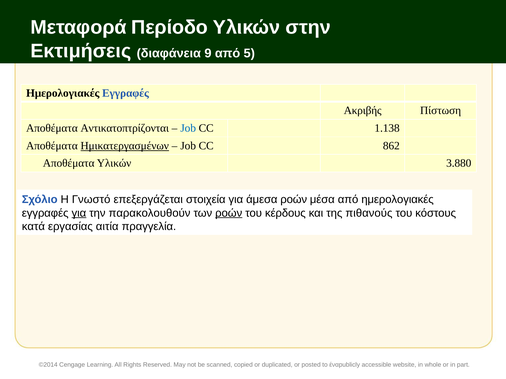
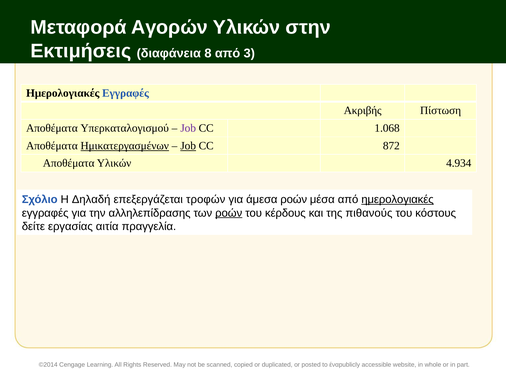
Περίοδο: Περίοδο -> Αγορών (170, 27)
9: 9 -> 8 (208, 53)
5: 5 -> 3 (249, 53)
Αντικατοπτρίζονται: Αντικατοπτρίζονται -> Υπερκαταλογισμού (125, 128)
Job colour: blue -> purple (188, 128)
1.138: 1.138 -> 1.068 (387, 128)
Job underline: none -> present (188, 146)
862: 862 -> 872 (391, 146)
3.880: 3.880 -> 4.934 (459, 163)
Γνωστό: Γνωστό -> Δηλαδή (91, 200)
στοιχεία: στοιχεία -> τροφών (206, 200)
ημερολογιακές underline: none -> present (398, 200)
για underline: present -> none (79, 213)
παρακολουθούν: παρακολουθούν -> αλληλεπίδρασης (150, 213)
κατά: κατά -> δείτε (33, 227)
